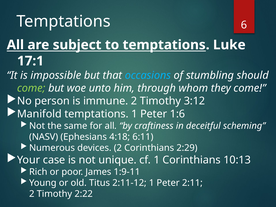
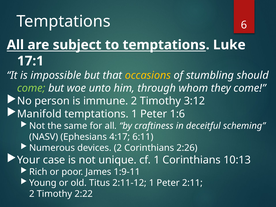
occasions colour: light blue -> yellow (148, 75)
4:18: 4:18 -> 4:17 (120, 137)
2:29: 2:29 -> 2:26 (187, 148)
